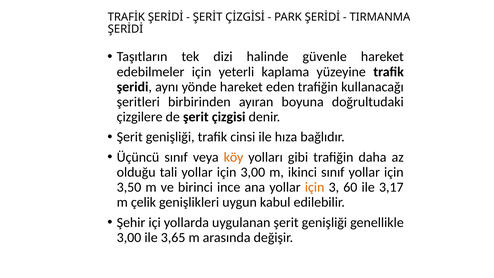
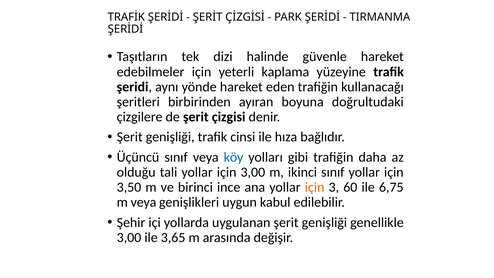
köy colour: orange -> blue (234, 157)
3,17: 3,17 -> 6,75 (391, 187)
m çelik: çelik -> veya (144, 202)
